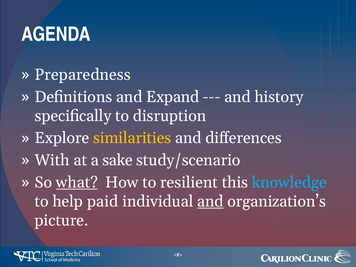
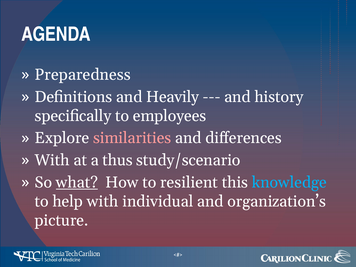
Expand: Expand -> Heavily (173, 97)
disruption: disruption -> employees (170, 116)
similarities colour: yellow -> pink (132, 138)
sake: sake -> thus (118, 160)
help paid: paid -> with (103, 201)
and underline: present -> none (210, 201)
